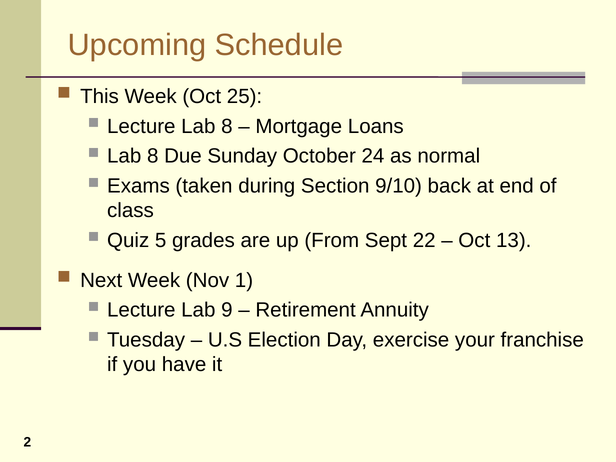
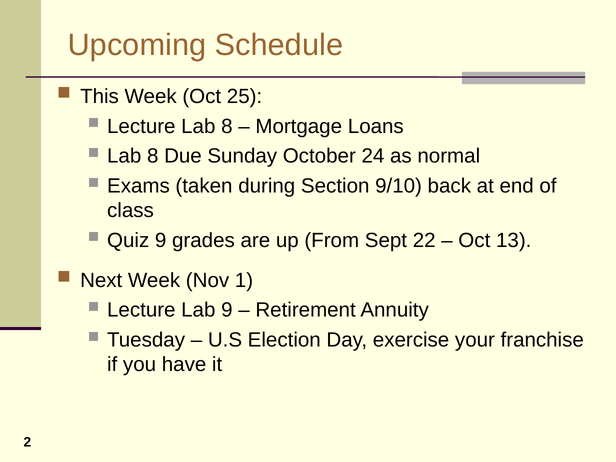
Quiz 5: 5 -> 9 (161, 240)
